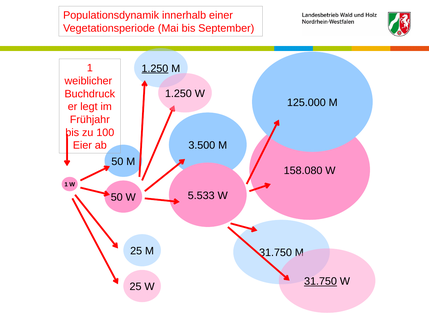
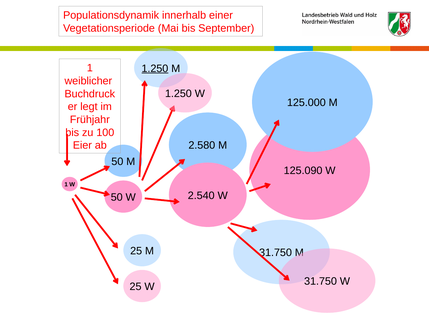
3.500: 3.500 -> 2.580 (202, 145)
158.080: 158.080 -> 125.090 (303, 170)
5.533: 5.533 -> 2.540 (201, 195)
31.750 underline: present -> none (321, 281)
